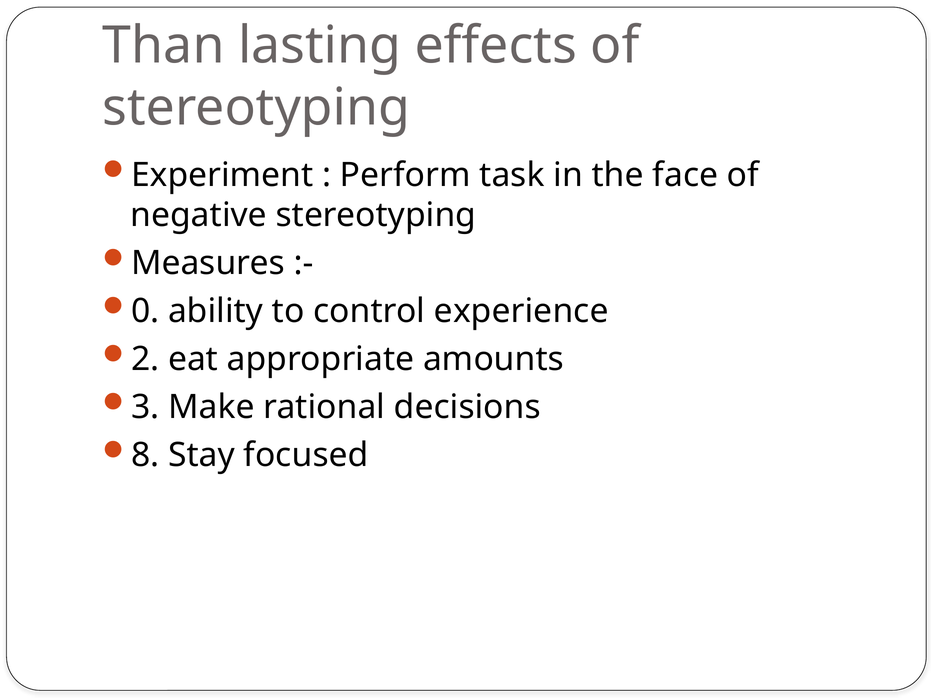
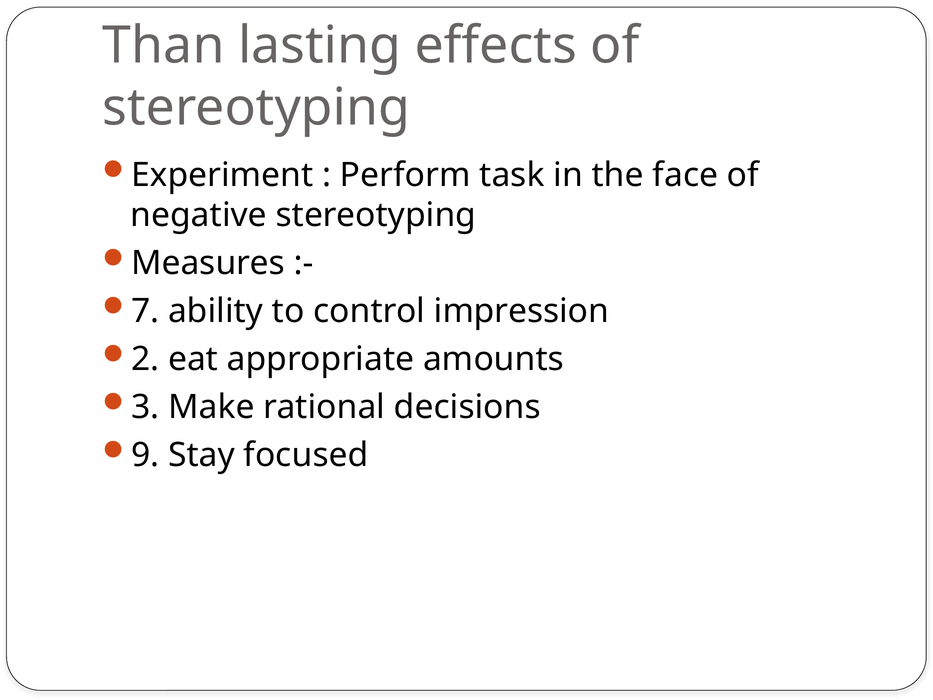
0: 0 -> 7 (145, 311)
experience: experience -> impression (521, 311)
8: 8 -> 9 (145, 455)
